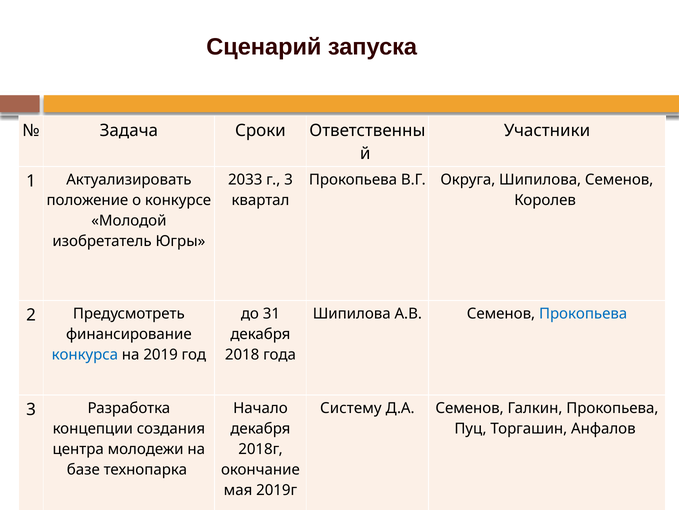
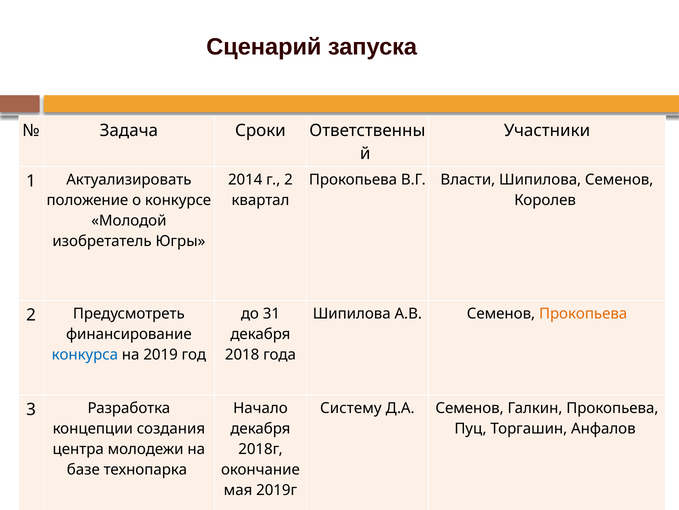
2033: 2033 -> 2014 (245, 180)
г 3: 3 -> 2 (288, 180)
Округа: Округа -> Власти (468, 180)
Прокопьева colour: blue -> orange (583, 314)
